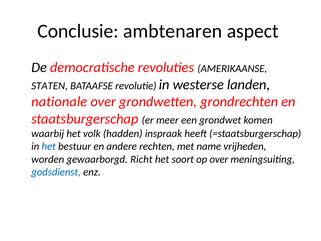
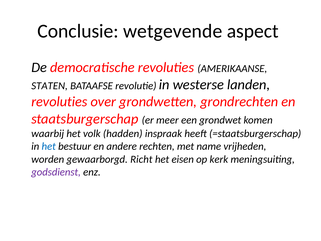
ambtenaren: ambtenaren -> wetgevende (173, 31)
nationale: nationale -> revoluties (59, 102)
soort: soort -> eisen (183, 159)
op over: over -> kerk (219, 159)
godsdienst colour: blue -> purple (56, 172)
